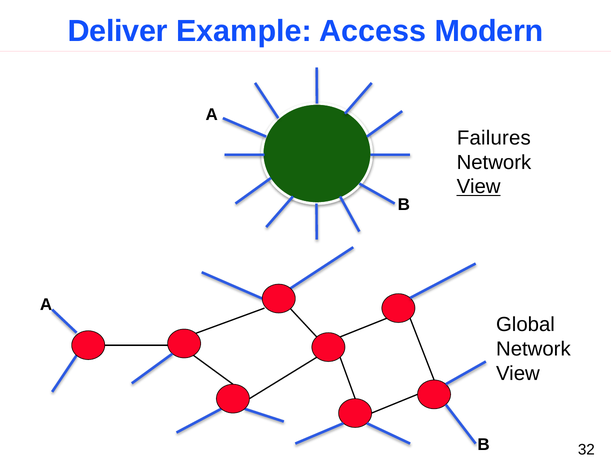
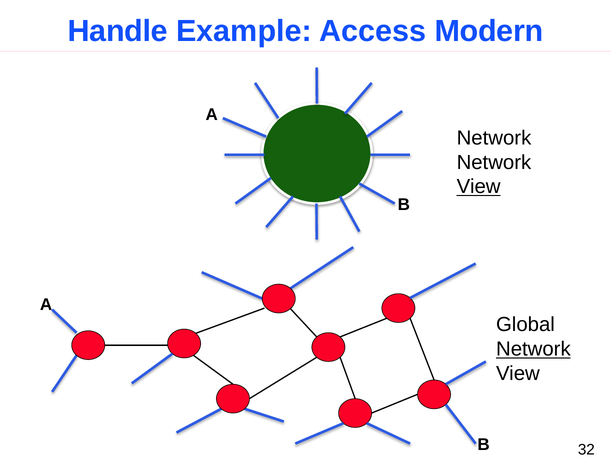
Deliver: Deliver -> Handle (118, 31)
Failures: Failures -> Network (494, 138)
Network underline: none -> present (533, 349)
